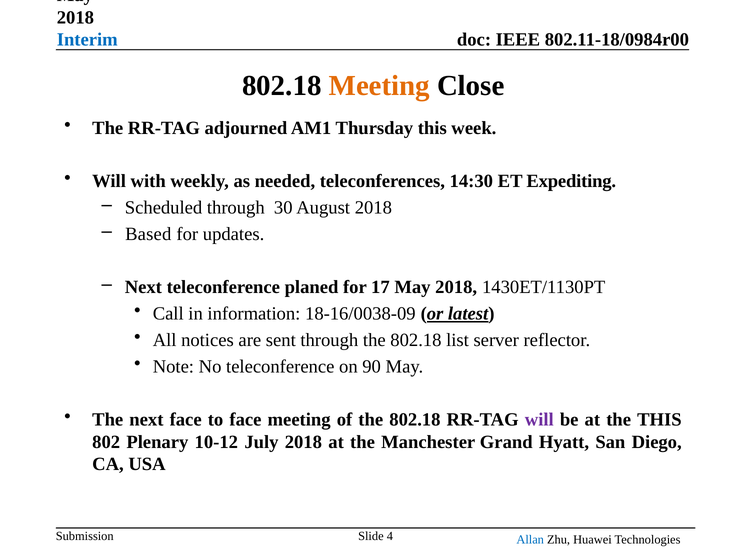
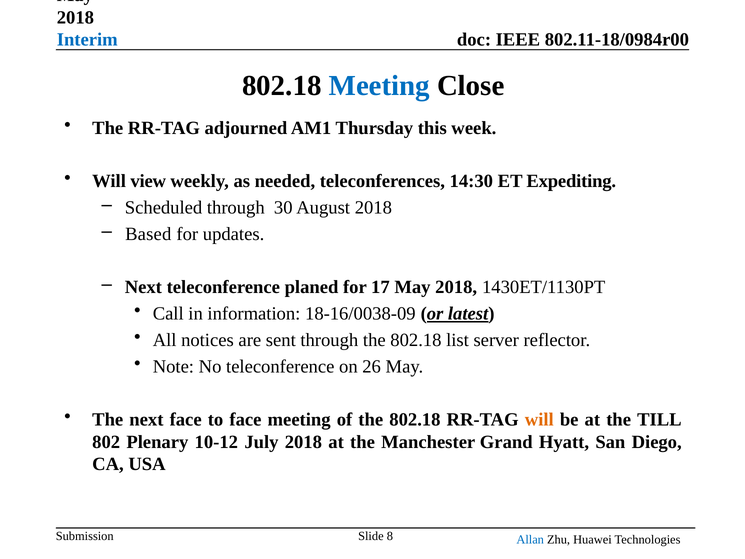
Meeting colour: orange -> blue (379, 86)
with: with -> view (148, 181)
90: 90 -> 26 (372, 366)
will colour: purple -> orange (539, 419)
the THIS: THIS -> TILL (659, 419)
4: 4 -> 8 (390, 536)
